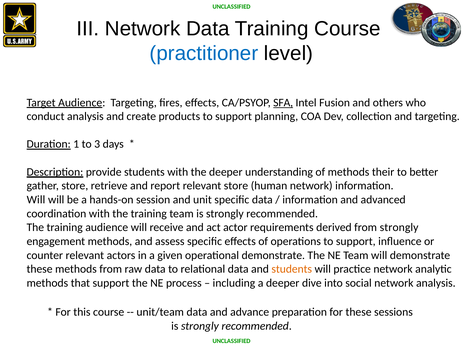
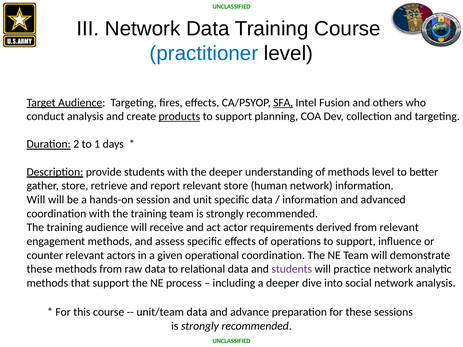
products underline: none -> present (179, 117)
1: 1 -> 2 (76, 144)
3: 3 -> 1 (97, 144)
methods their: their -> level (383, 172)
from strongly: strongly -> relevant (399, 228)
operational demonstrate: demonstrate -> coordination (273, 255)
students colour: orange -> purple (292, 269)
